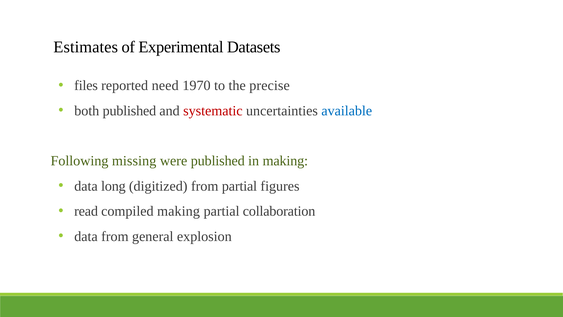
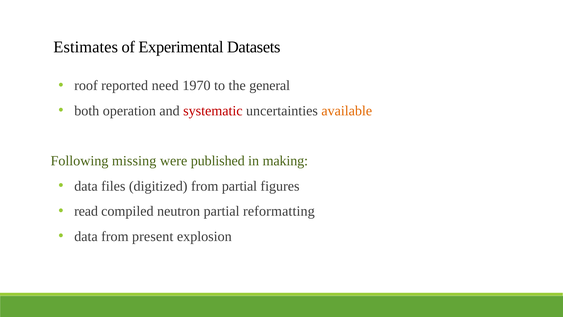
files: files -> roof (86, 86)
precise: precise -> general (270, 86)
both published: published -> operation (129, 111)
available colour: blue -> orange (347, 111)
long: long -> files (113, 186)
compiled making: making -> neutron (179, 211)
collaboration: collaboration -> reformatting (279, 211)
general: general -> present (153, 236)
